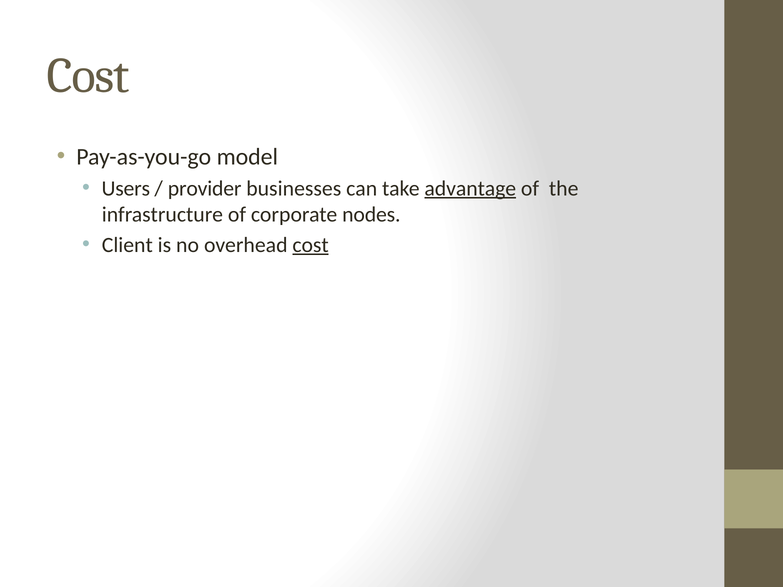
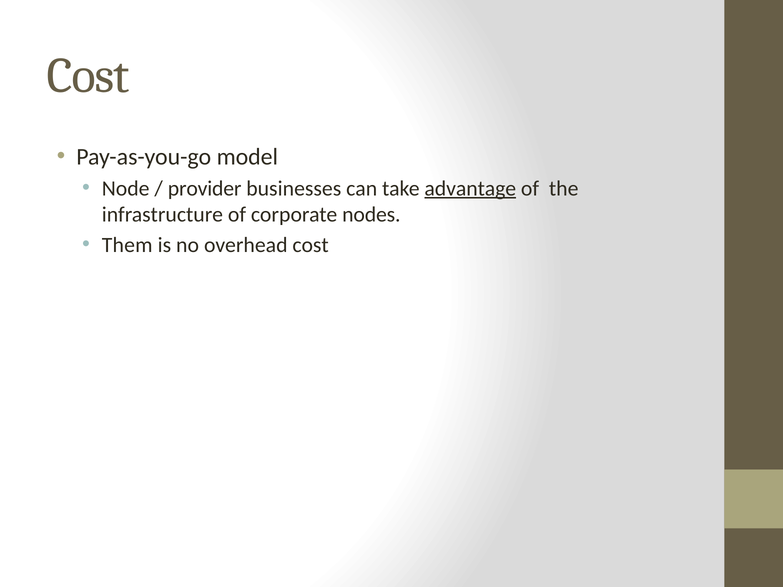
Users: Users -> Node (126, 189)
Client: Client -> Them (127, 245)
cost underline: present -> none (311, 245)
